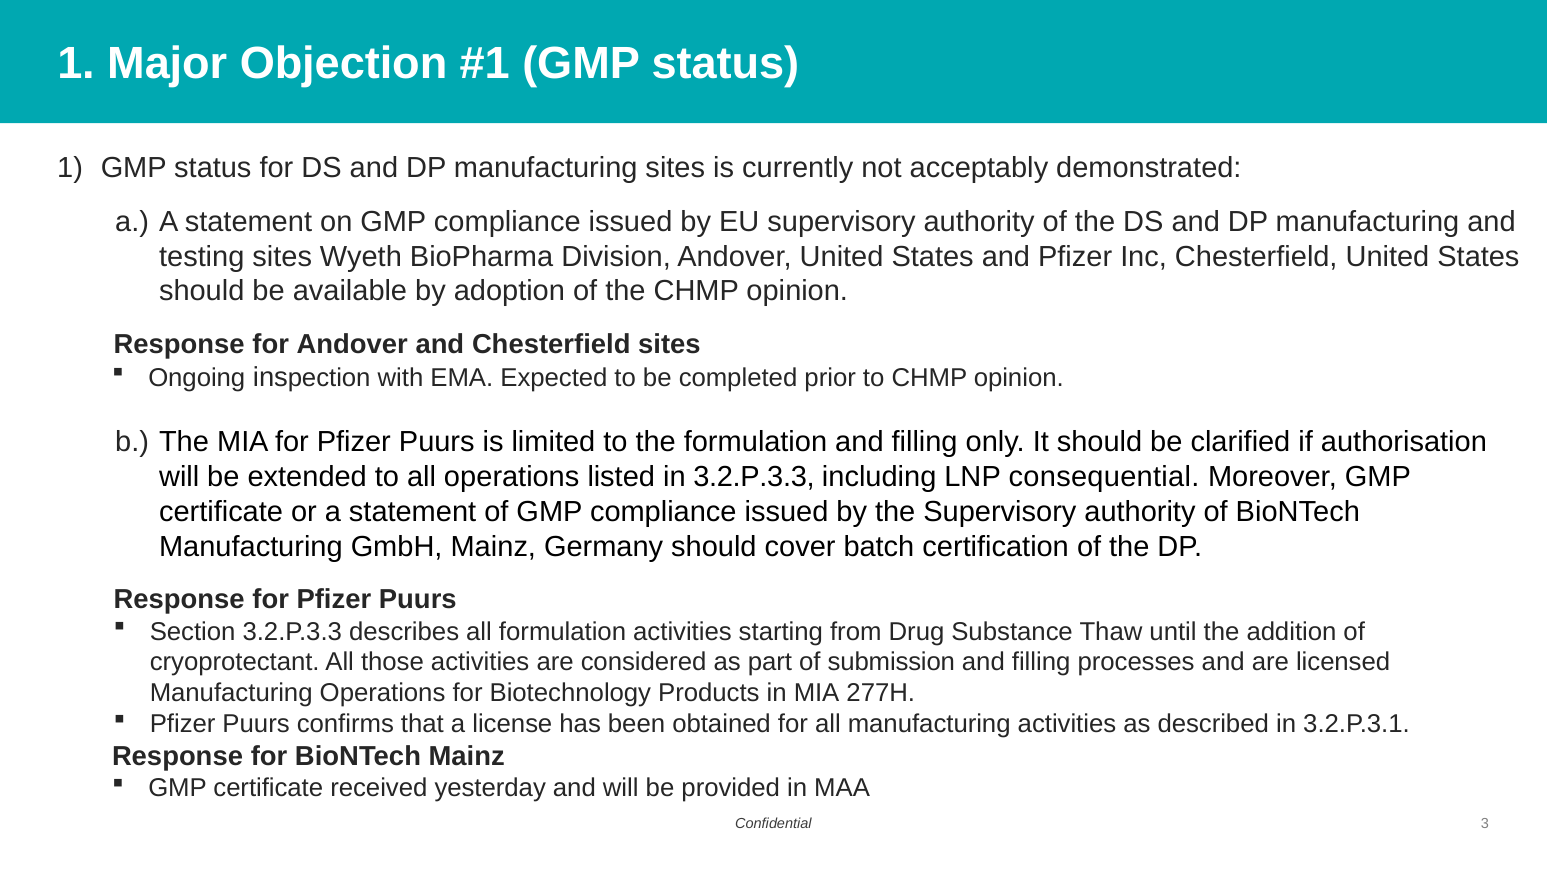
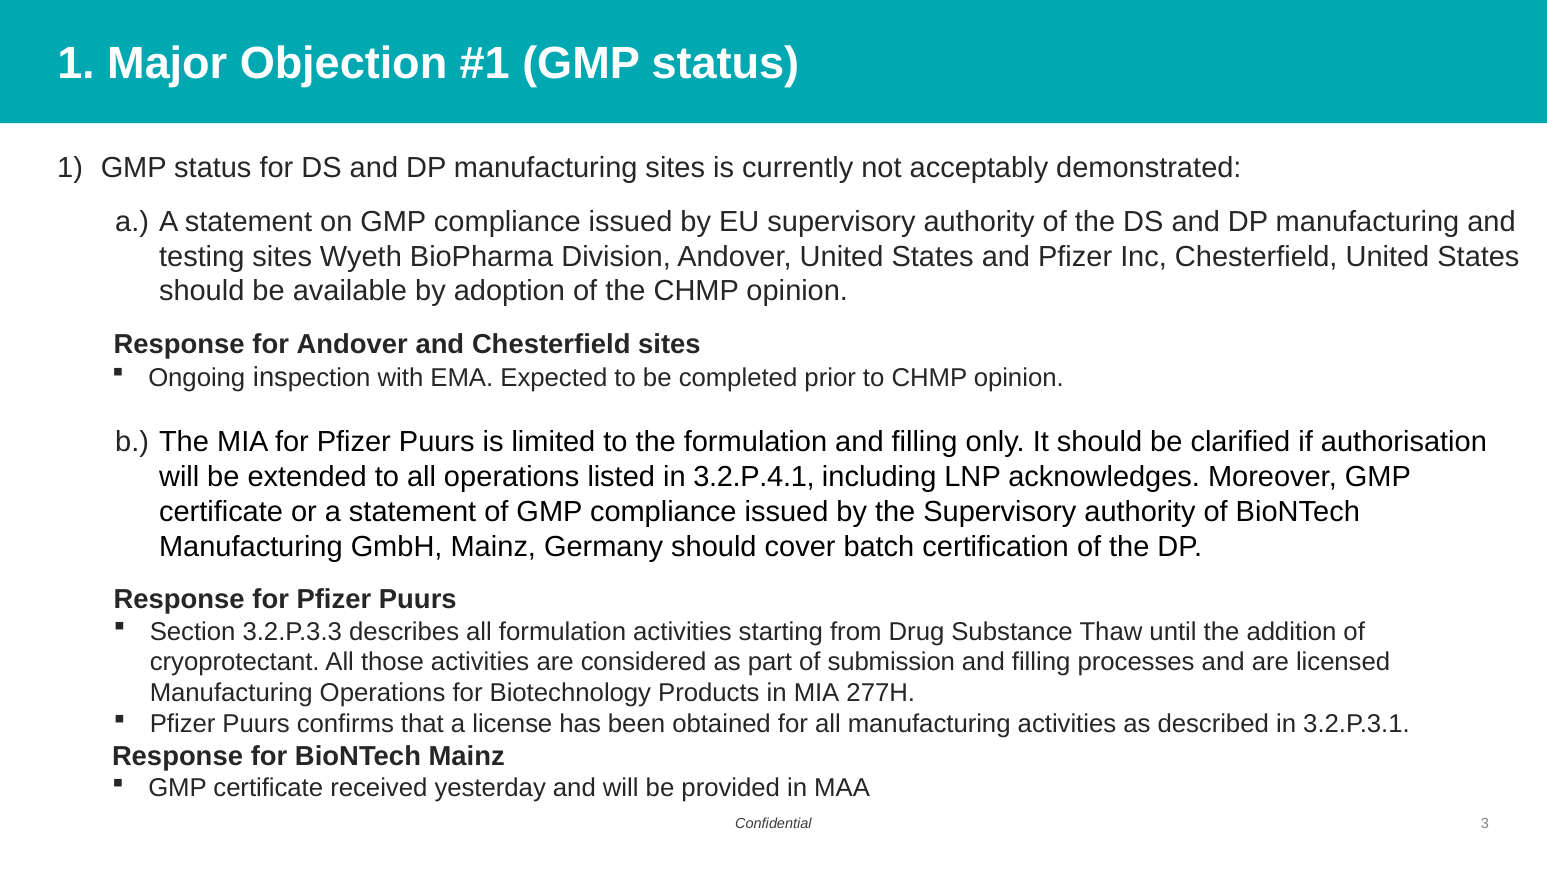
in 3.2.P.3.3: 3.2.P.3.3 -> 3.2.P.4.1 (754, 477)
consequential: consequential -> acknowledges (1104, 477)
